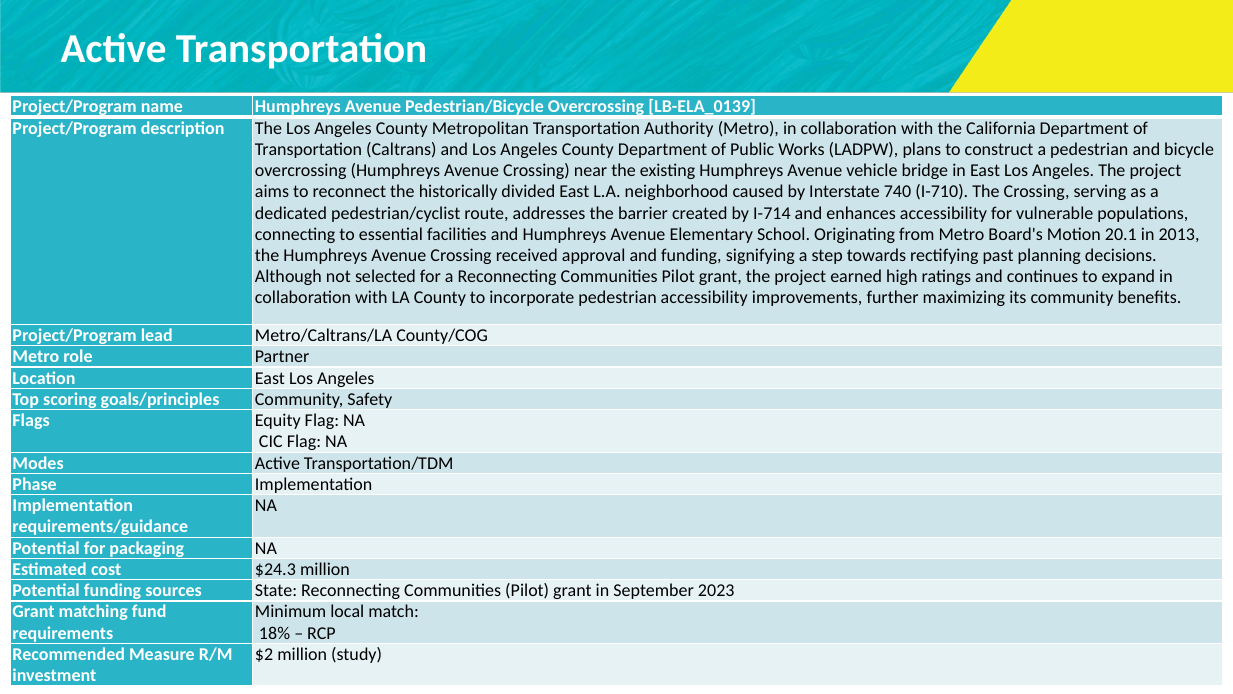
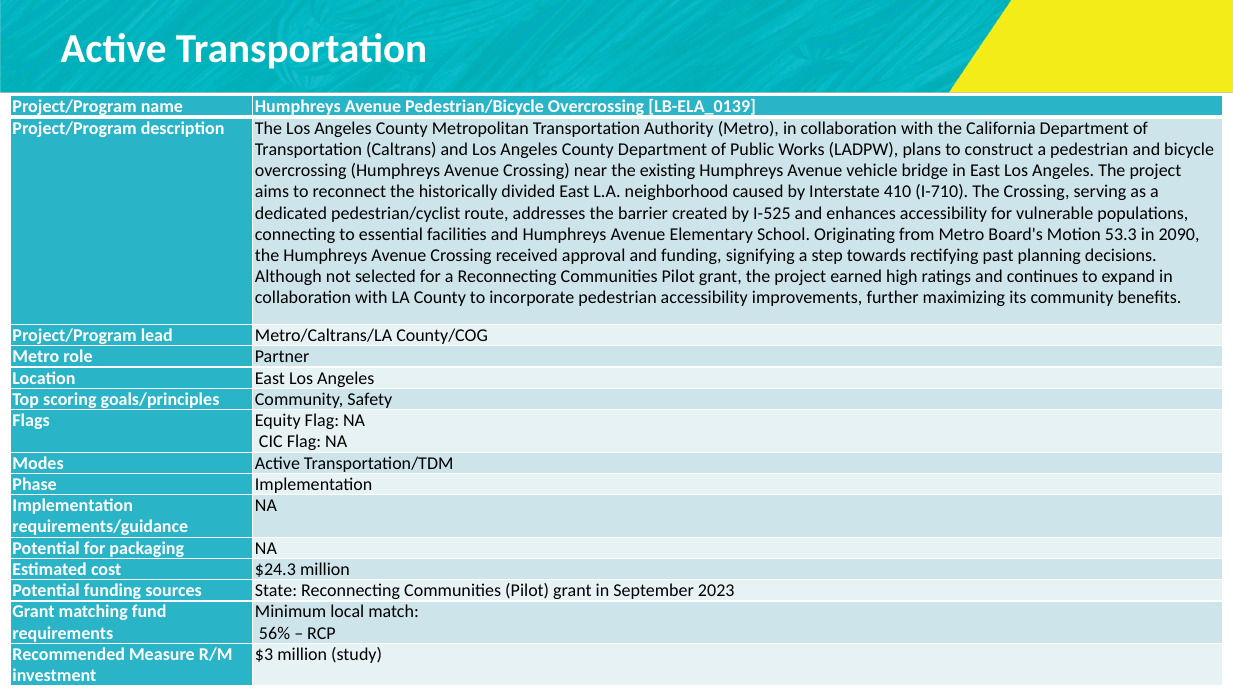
740: 740 -> 410 (898, 192)
I-714: I-714 -> I-525 (772, 213)
20.1: 20.1 -> 53.3 (1121, 234)
2013: 2013 -> 2090 (1179, 234)
18%: 18% -> 56% (275, 633)
$2: $2 -> $3 (264, 654)
